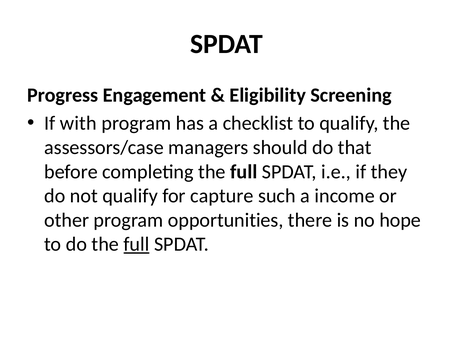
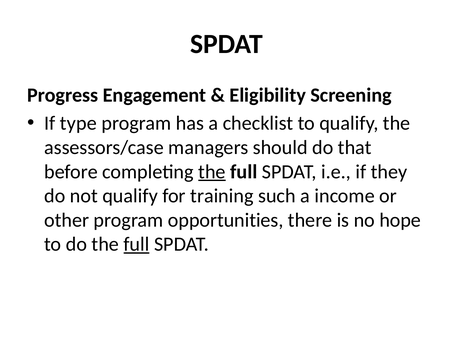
with: with -> type (78, 123)
the underline: none -> present (212, 172)
capture: capture -> training (222, 196)
